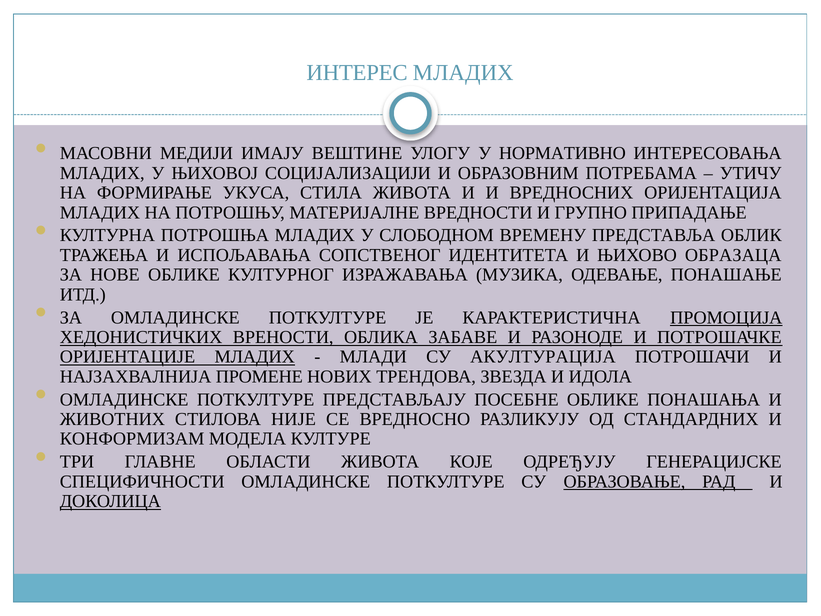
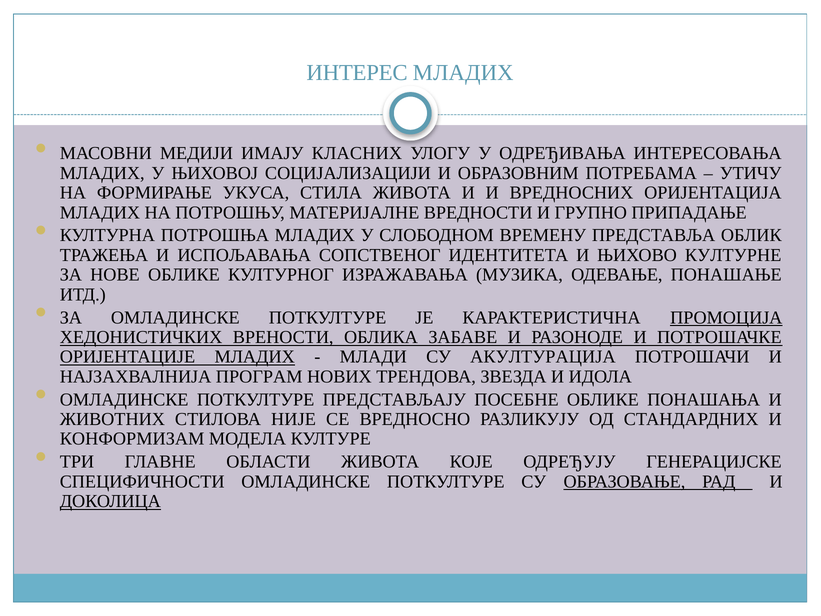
ВЕШТИНЕ: ВЕШТИНЕ -> КЛАСНИХ (357, 153)
НОРМАТИВНО: НОРМАТИВНО -> ОДРЕЂИВАЊА (562, 153)
ОБРАЗАЦА: ОБРАЗАЦА -> КУЛТУРНЕ (733, 255)
ПРОМЕНЕ: ПРОМЕНЕ -> ПРОГРАМ (259, 376)
